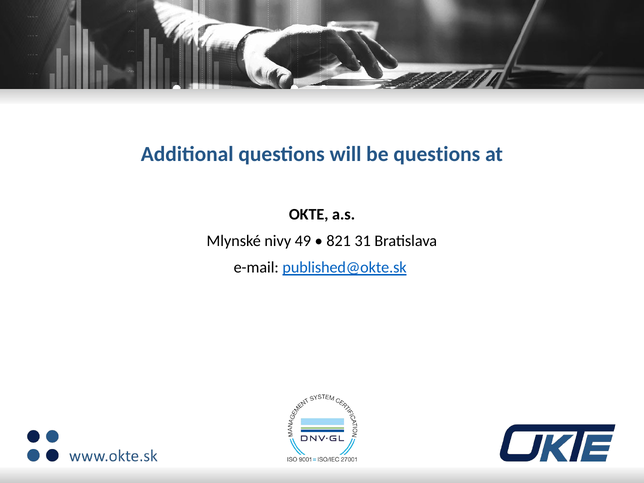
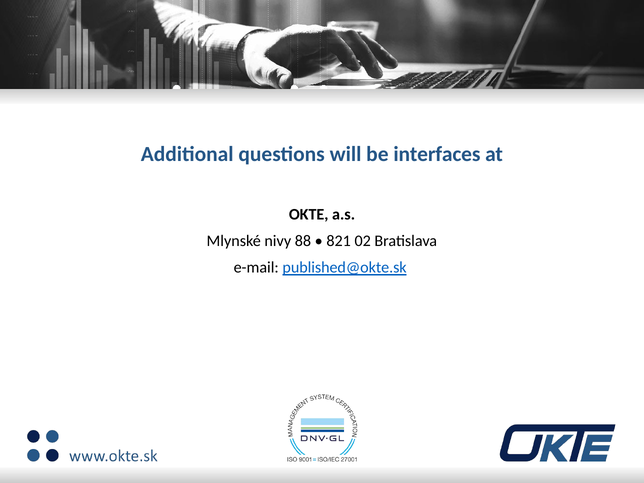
be questions: questions -> interfaces (437, 154)
49: 49 -> 88 (303, 241)
31: 31 -> 02 (363, 241)
